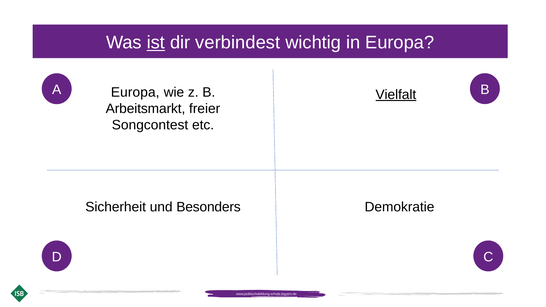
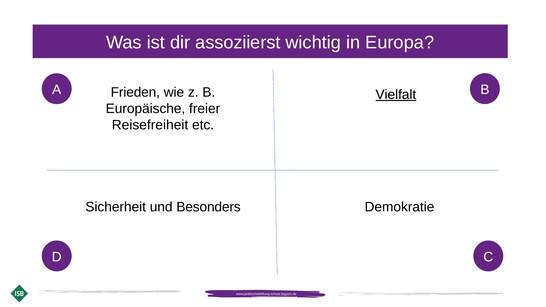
ist underline: present -> none (156, 43)
verbindest: verbindest -> assoziierst (238, 43)
Europa: Europa -> Frieden (135, 92)
Arbeitsmarkt: Arbeitsmarkt -> Europäische (146, 109)
Songcontest: Songcontest -> Reisefreiheit (150, 125)
